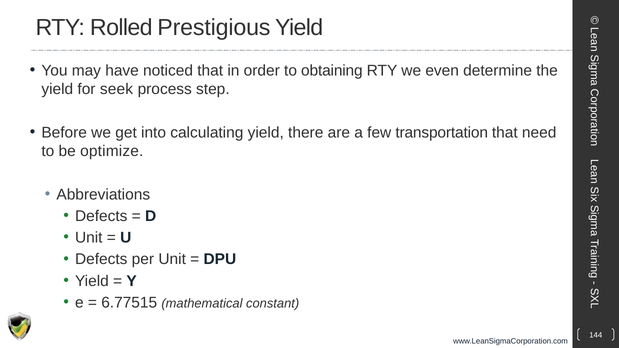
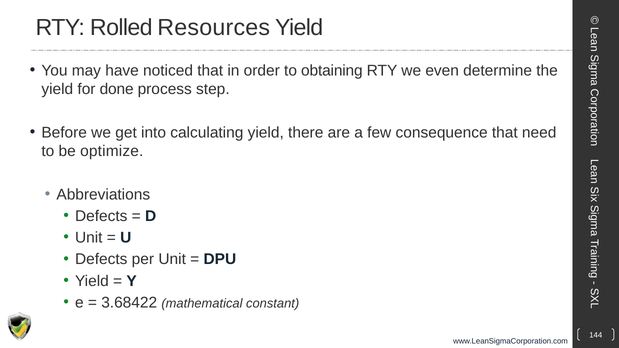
Prestigious: Prestigious -> Resources (214, 28)
seek: seek -> done (117, 89)
transportation: transportation -> consequence (442, 133)
6.77515: 6.77515 -> 3.68422 (129, 303)
